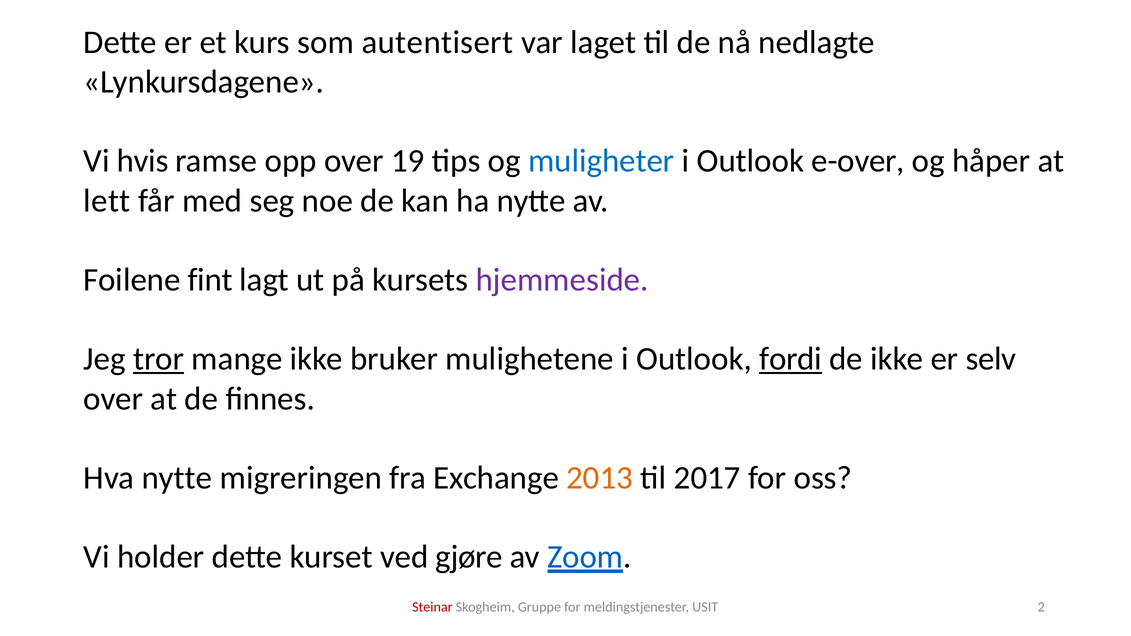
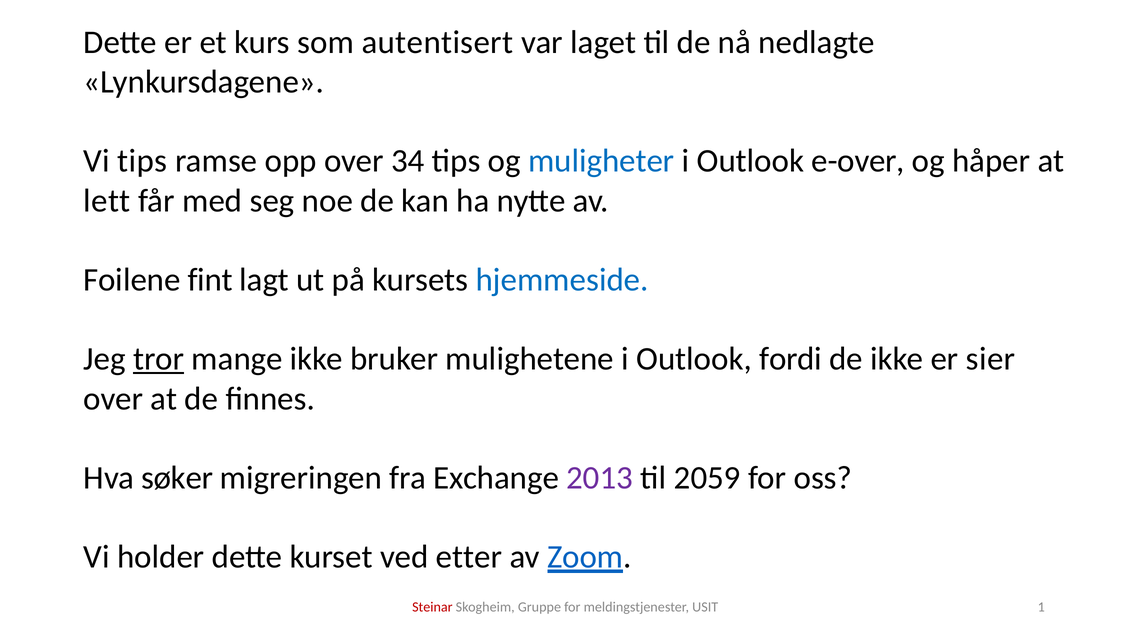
Vi hvis: hvis -> tips (142, 161)
19: 19 -> 34 (408, 161)
hjemmeside colour: purple -> blue (562, 280)
fordi underline: present -> none (791, 359)
selv: selv -> sier (991, 359)
Hva nytte: nytte -> søker (177, 478)
2013 colour: orange -> purple (600, 478)
2017: 2017 -> 2059 (707, 478)
gjøre: gjøre -> etter (469, 557)
2: 2 -> 1 (1041, 607)
